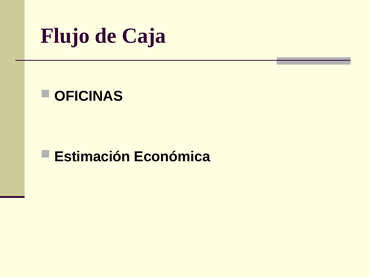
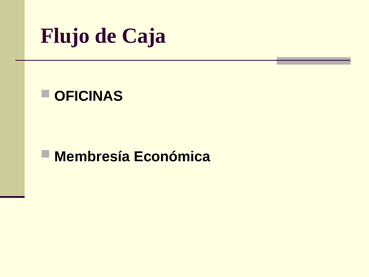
Estimación: Estimación -> Membresía (92, 156)
